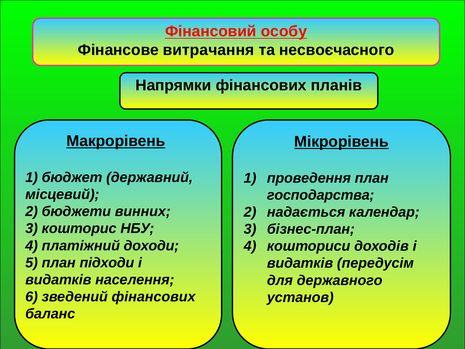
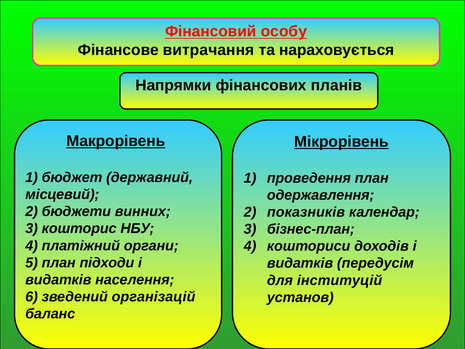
несвоєчасного: несвоєчасного -> нараховується (337, 50)
господарства: господарства -> одержавлення (321, 195)
надається: надається -> показників (306, 212)
доходи: доходи -> органи (151, 245)
державного: державного -> інституцій (340, 280)
зведений фінансових: фінансових -> організацій (154, 297)
